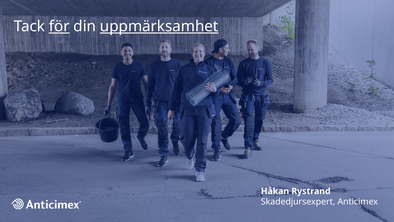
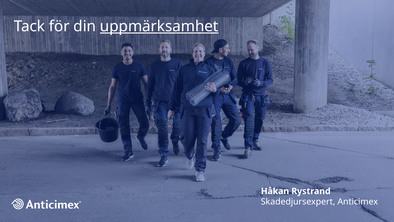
för underline: present -> none (59, 26)
